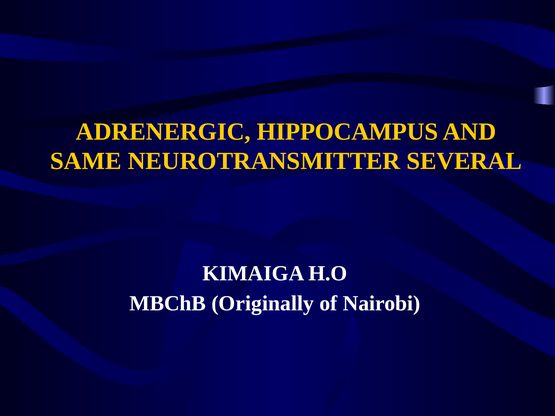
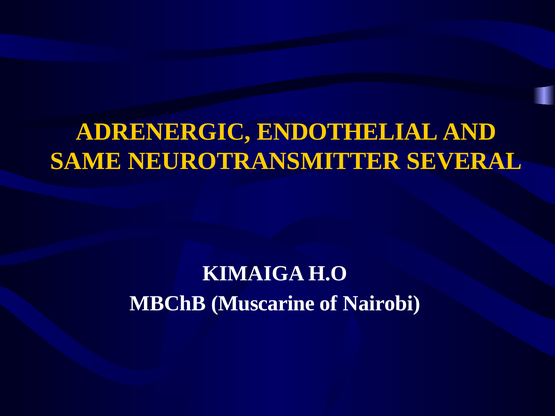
HIPPOCAMPUS: HIPPOCAMPUS -> ENDOTHELIAL (347, 132)
Originally: Originally -> Muscarine (263, 304)
